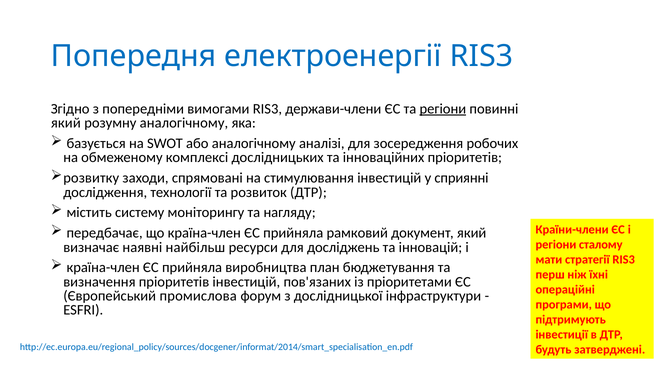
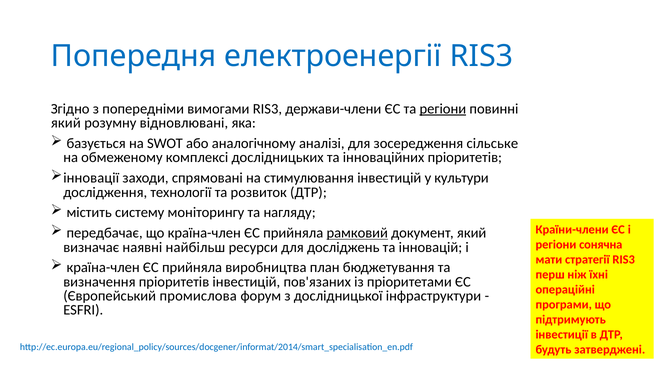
розумну аналогічному: аналогічному -> відновлювані (184, 123)
робочих: робочих -> сільське (492, 143)
розвитку: розвитку -> інновації (91, 178)
сприянні: сприянні -> культури (461, 178)
рамковий underline: none -> present (357, 233)
сталому: сталому -> сонячна (601, 244)
